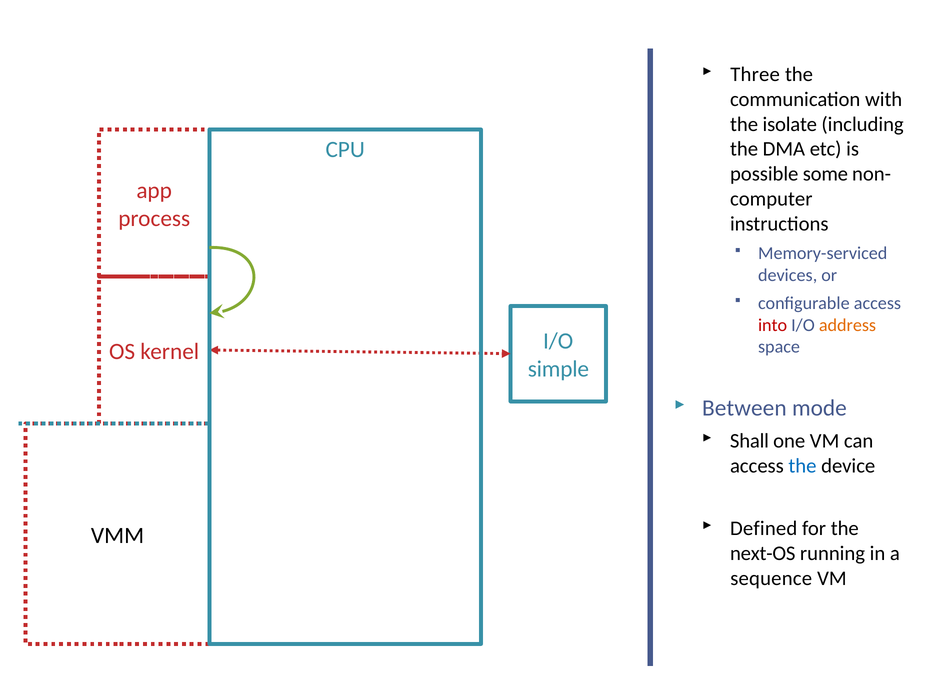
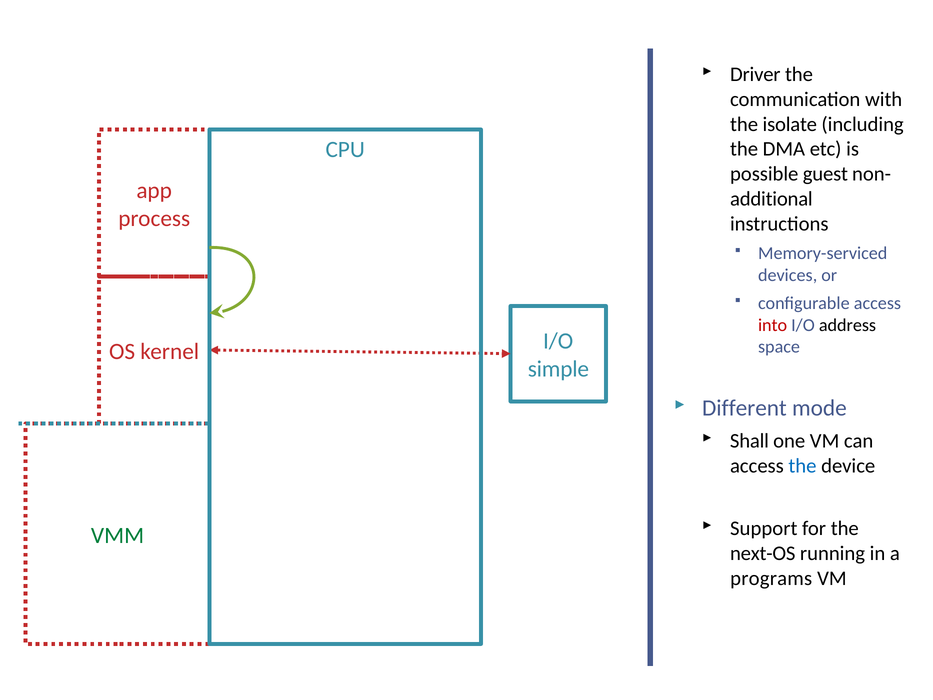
Three: Three -> Driver (755, 74)
some: some -> guest (825, 174)
computer: computer -> additional (771, 199)
address colour: orange -> black (848, 325)
Between: Between -> Different (744, 408)
Defined: Defined -> Support (764, 528)
VMM colour: black -> green (118, 535)
sequence: sequence -> programs (771, 578)
